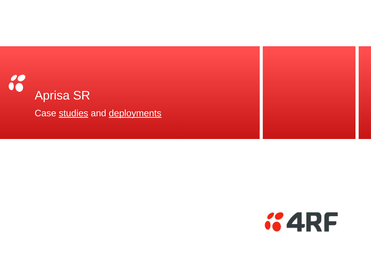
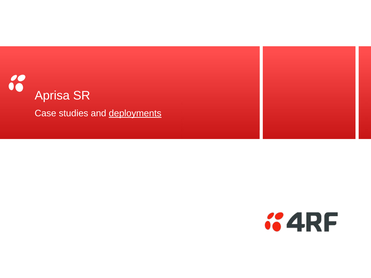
studies underline: present -> none (74, 113)
